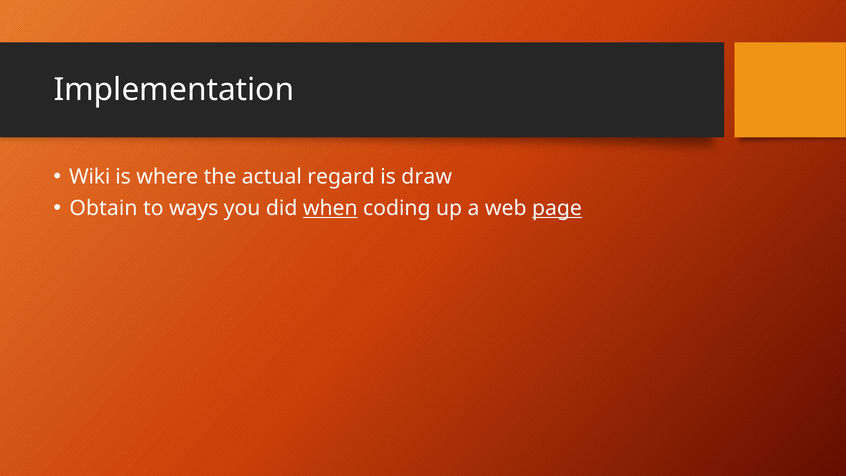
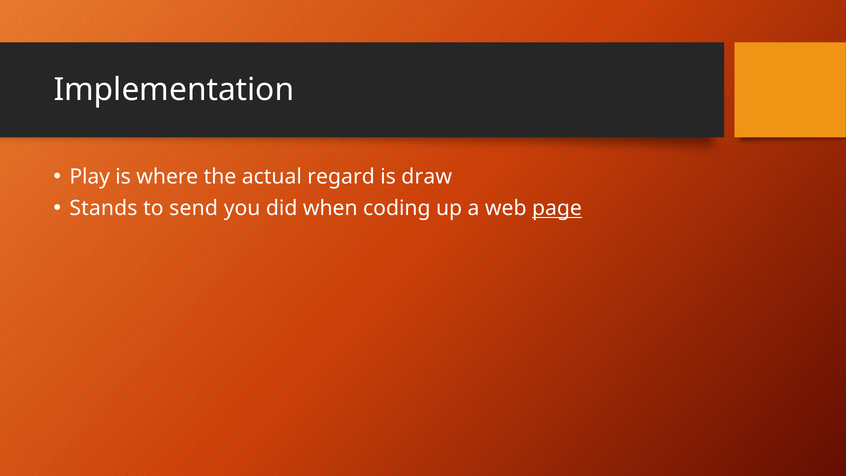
Wiki: Wiki -> Play (90, 177)
Obtain: Obtain -> Stands (103, 208)
ways: ways -> send (194, 208)
when underline: present -> none (330, 208)
